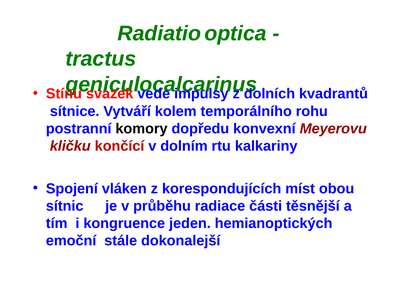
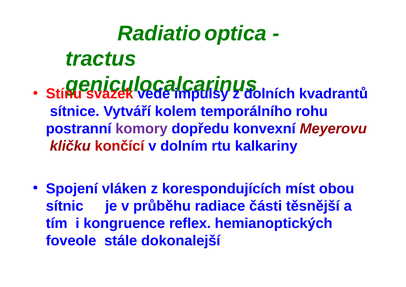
komory colour: black -> purple (142, 129)
jeden: jeden -> reflex (190, 223)
emoční: emoční -> foveole (71, 241)
